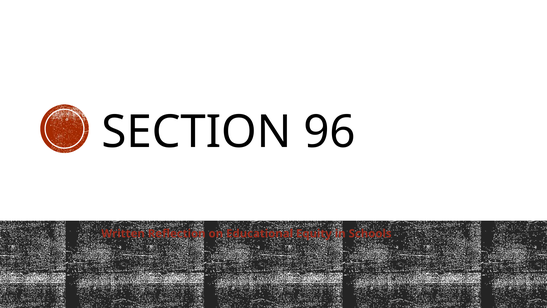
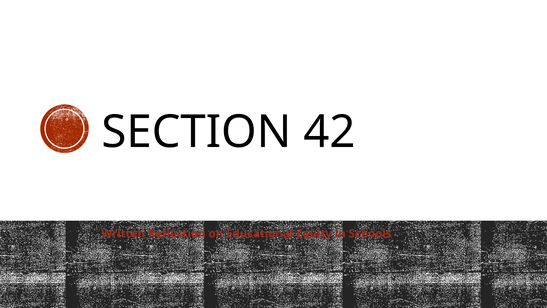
96: 96 -> 42 (329, 132)
